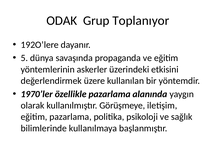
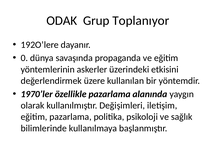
5: 5 -> 0 (24, 58)
Görüşmeye: Görüşmeye -> Değişimleri (122, 105)
